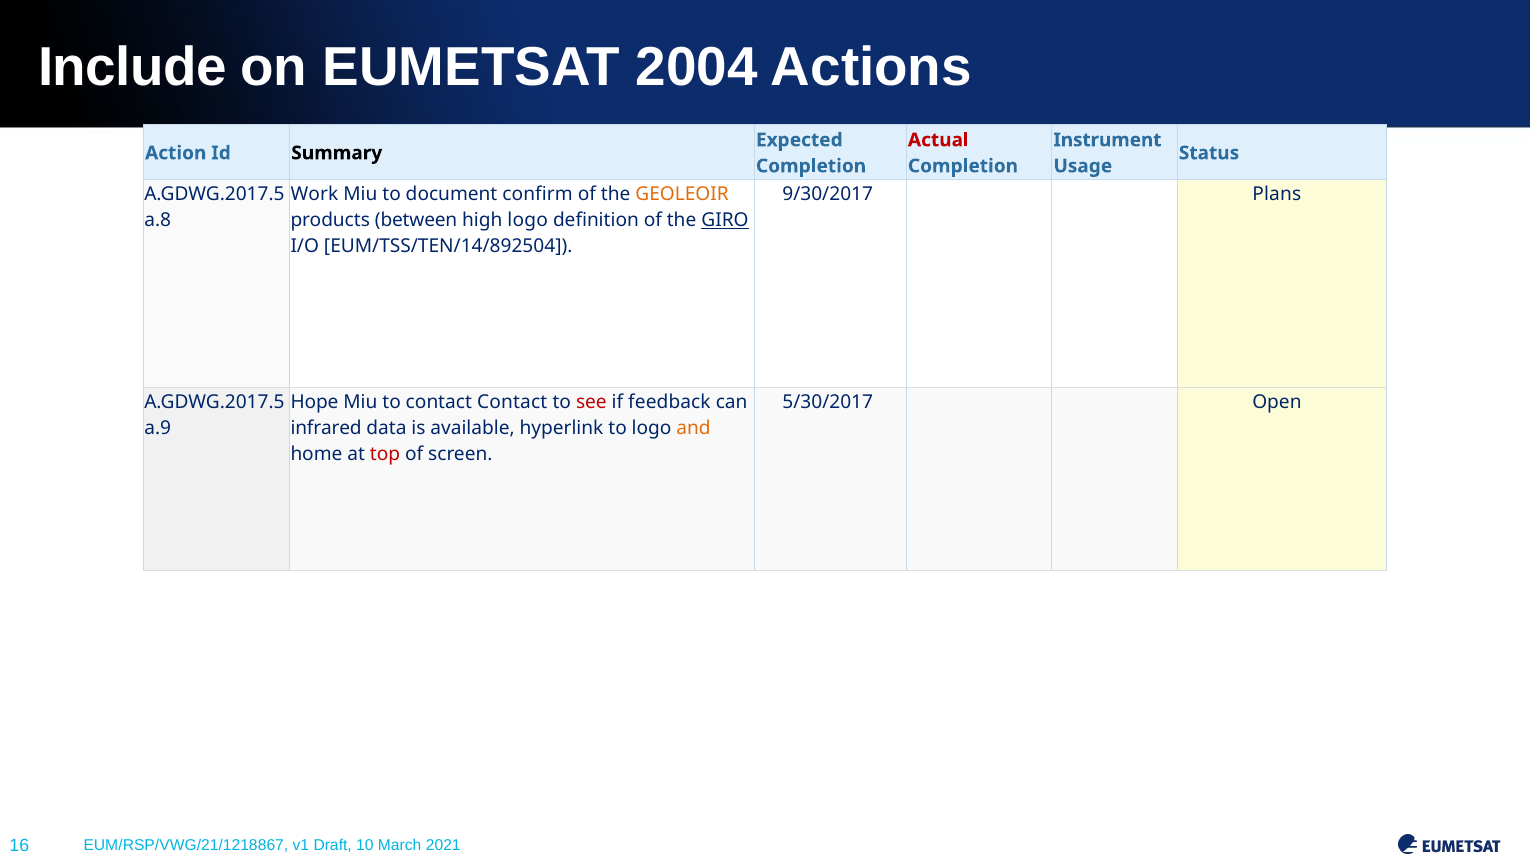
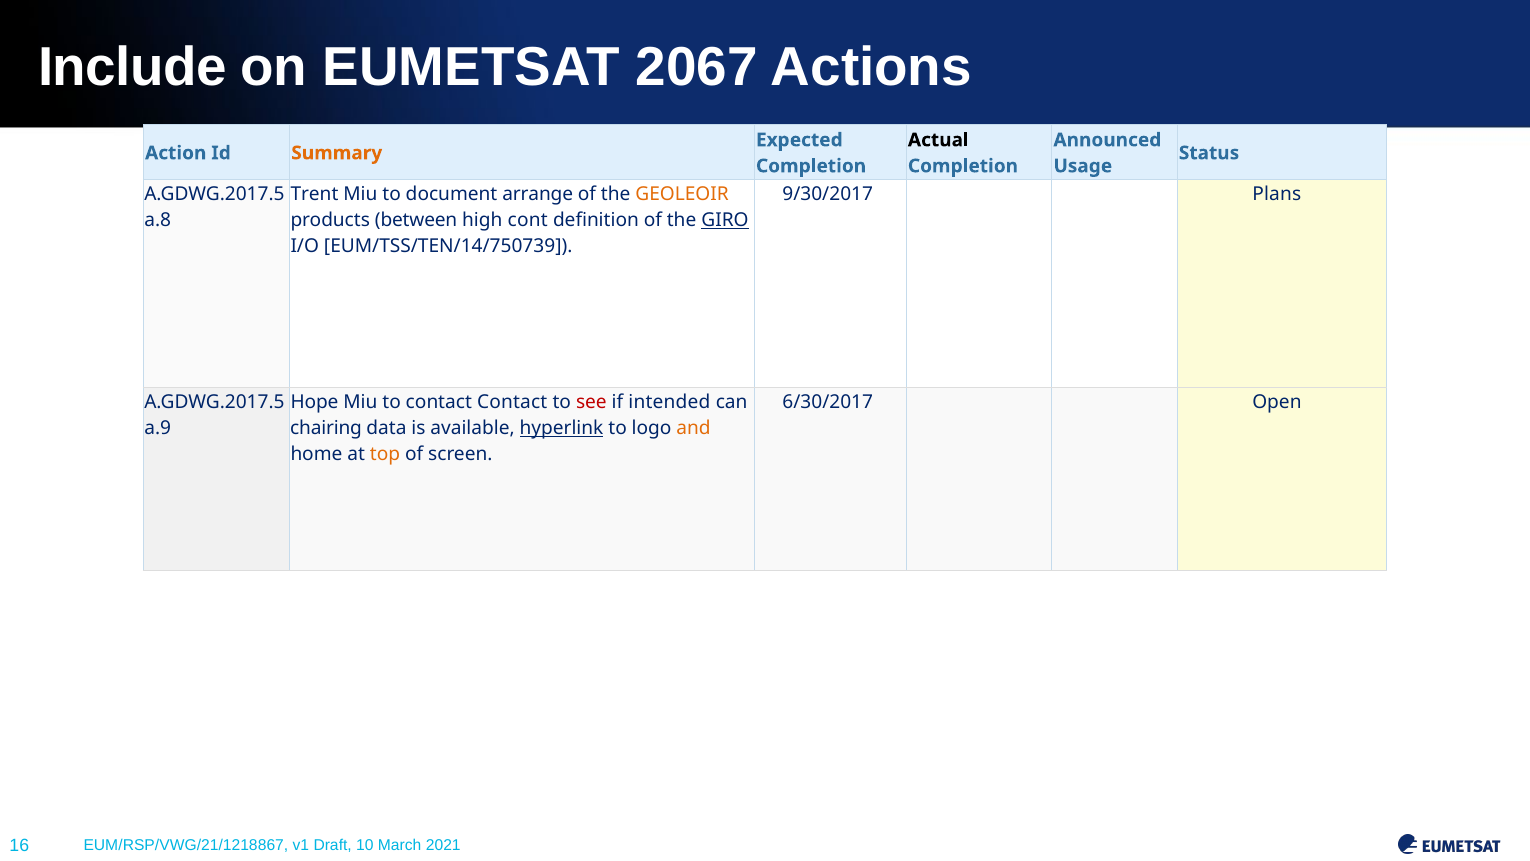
2004: 2004 -> 2067 (697, 68)
Actual colour: red -> black (938, 140)
Instrument: Instrument -> Announced (1107, 140)
Summary colour: black -> orange (337, 153)
Work: Work -> Trent (314, 194)
confirm: confirm -> arrange (538, 194)
high logo: logo -> cont (528, 220)
EUM/TSS/TEN/14/892504: EUM/TSS/TEN/14/892504 -> EUM/TSS/TEN/14/750739 (448, 246)
feedback: feedback -> intended (669, 402)
5/30/2017: 5/30/2017 -> 6/30/2017 (828, 402)
infrared: infrared -> chairing (326, 428)
hyperlink underline: none -> present (562, 428)
top colour: red -> orange (385, 454)
